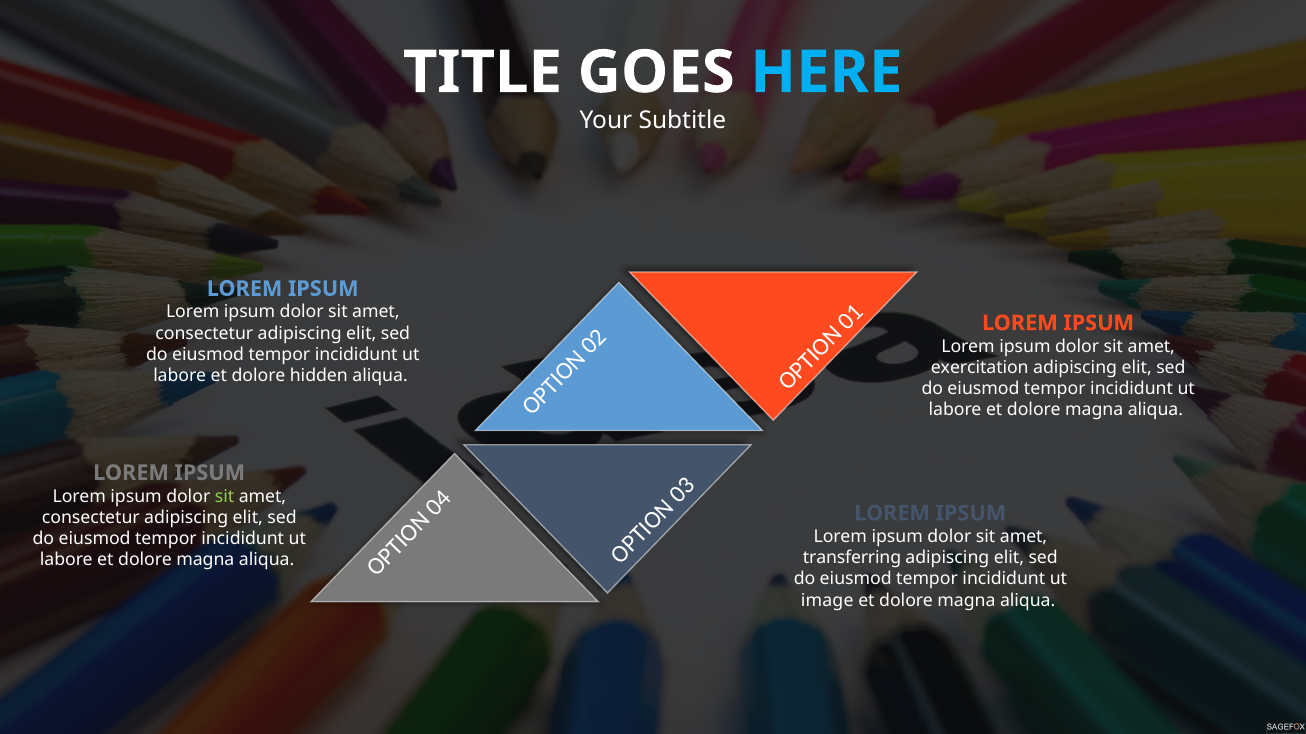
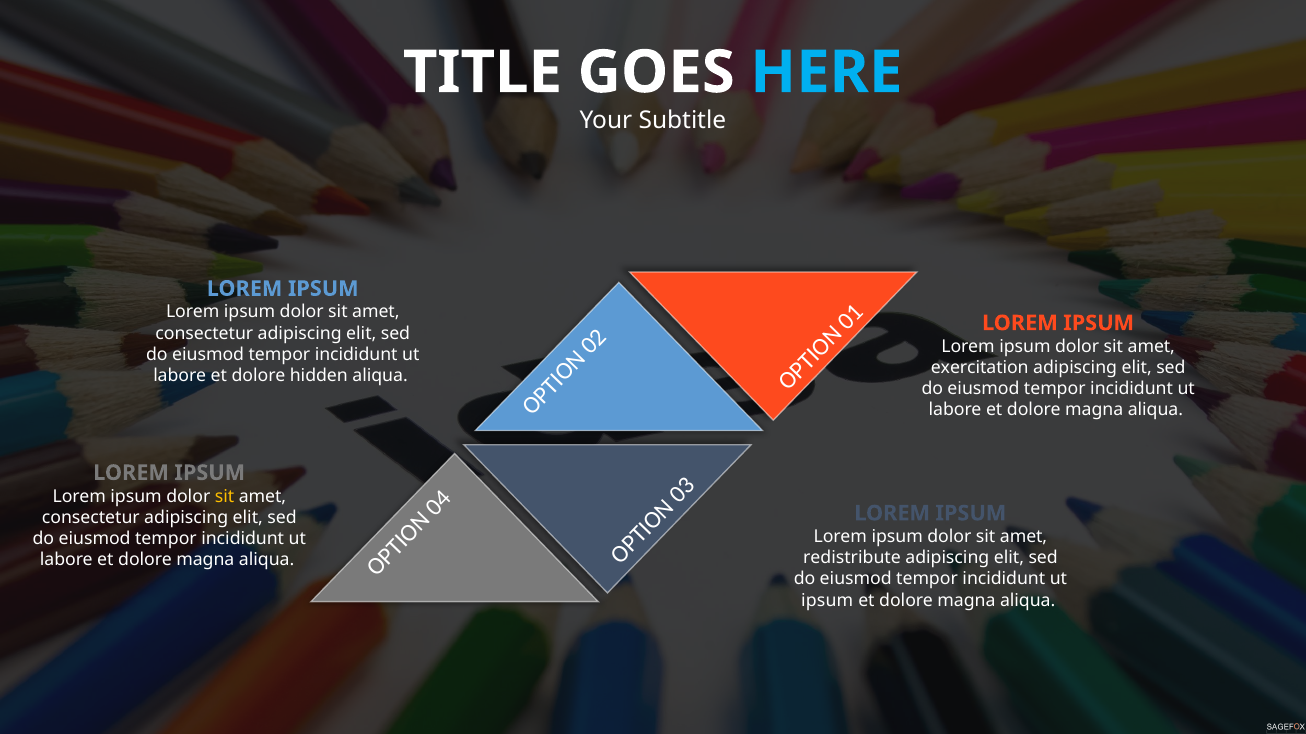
sit colour: light green -> yellow (224, 497)
transferring: transferring -> redistribute (852, 558)
image: image -> ipsum (827, 601)
